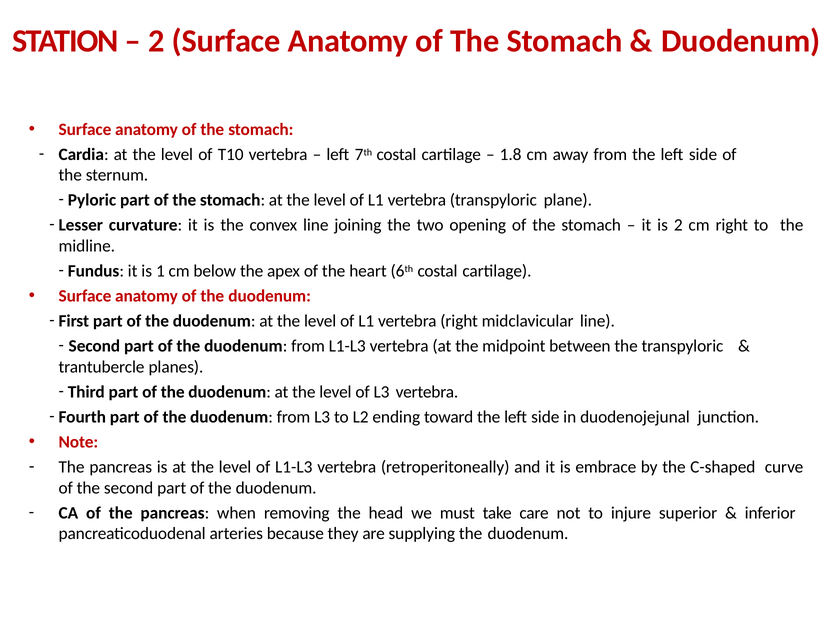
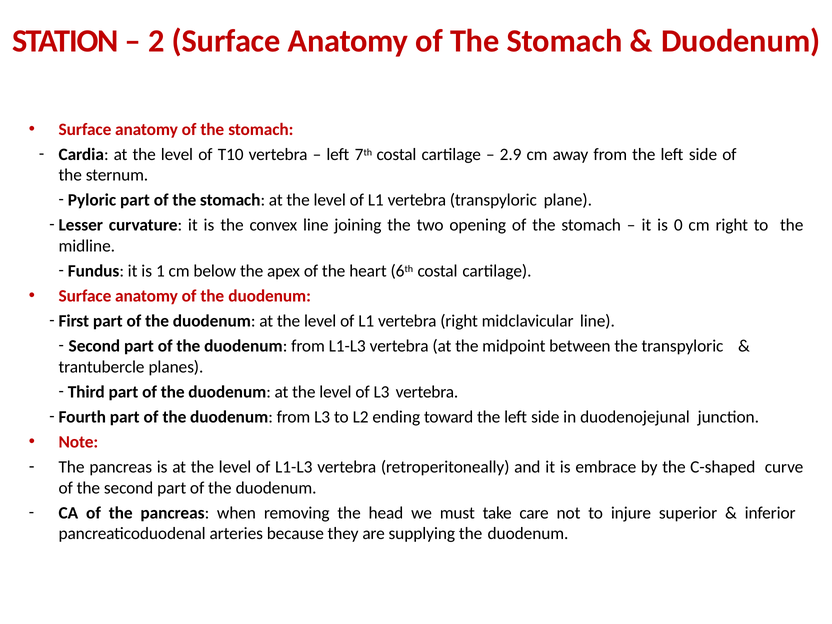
1.8: 1.8 -> 2.9 (511, 154)
is 2: 2 -> 0 (678, 225)
